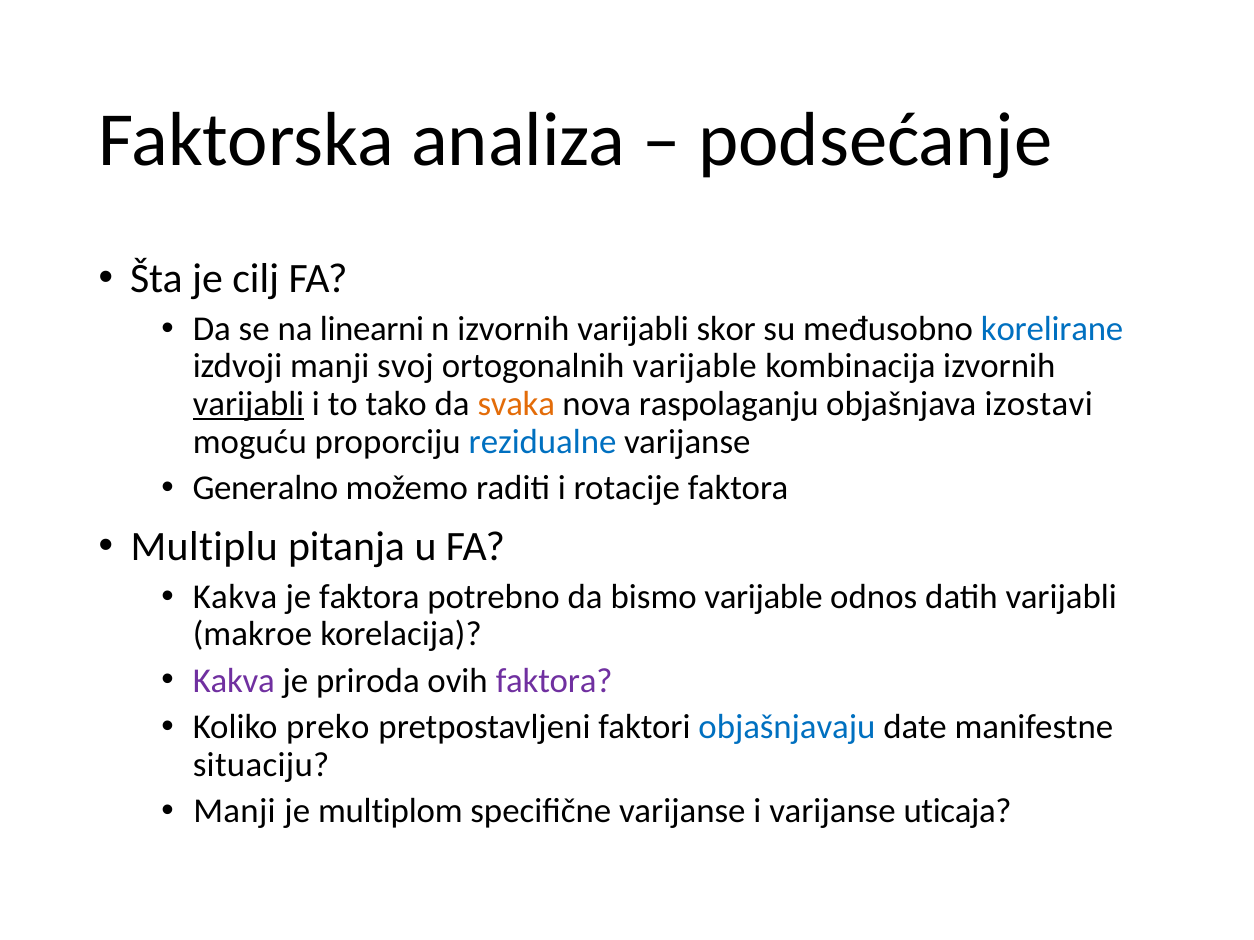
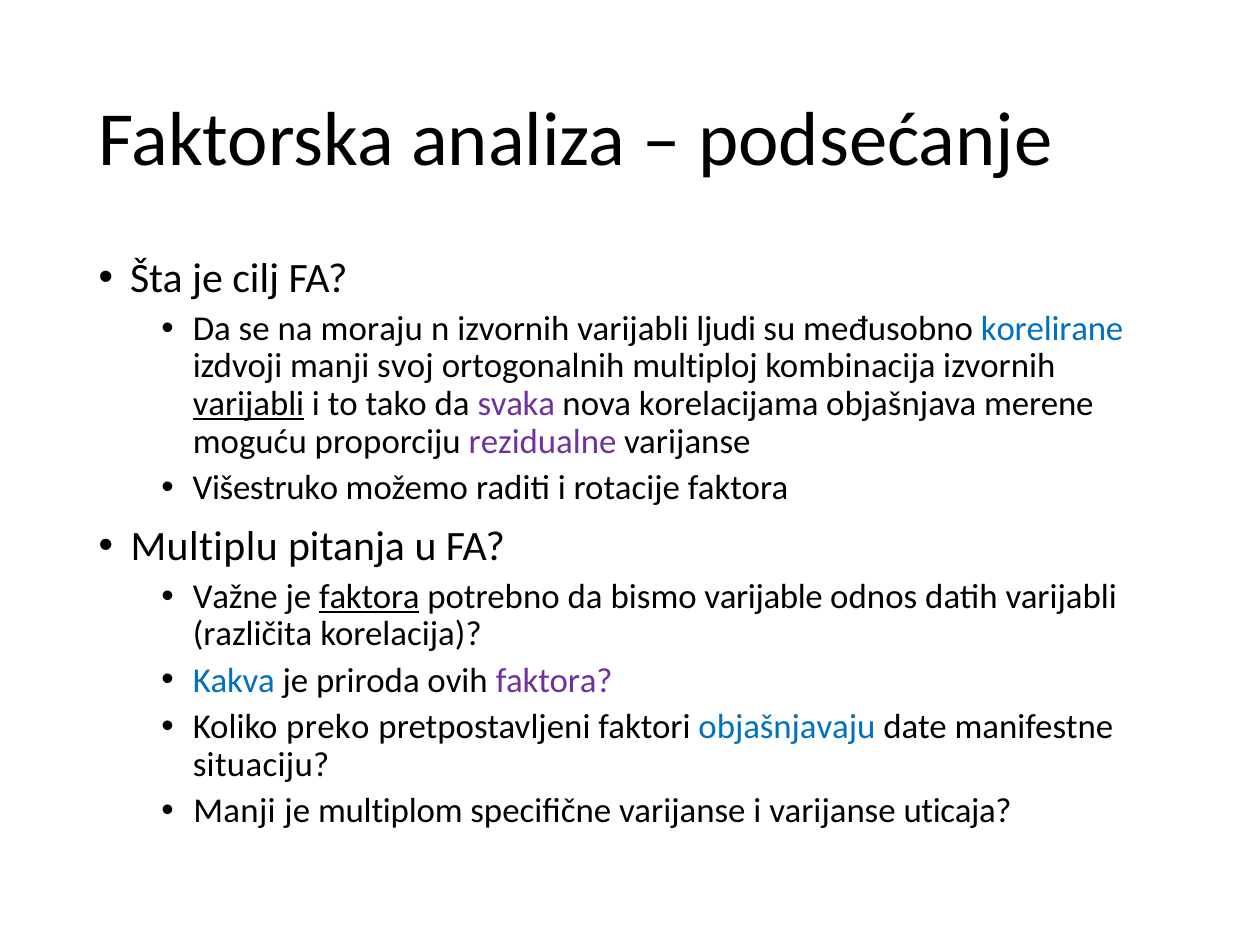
linearni: linearni -> moraju (372, 329)
skor: skor -> ljudi (726, 329)
ortogonalnih varijable: varijable -> multiploj (695, 367)
svaka colour: orange -> purple (516, 404)
raspolaganju: raspolaganju -> korelacijama (729, 404)
izostavi: izostavi -> merene (1039, 404)
rezidualne colour: blue -> purple (543, 442)
Generalno: Generalno -> Višestruko (265, 488)
Kakva: Kakva -> Važne (235, 597)
faktora underline: none -> present (369, 597)
makroe: makroe -> različita (253, 635)
Kakva colour: purple -> blue (234, 681)
